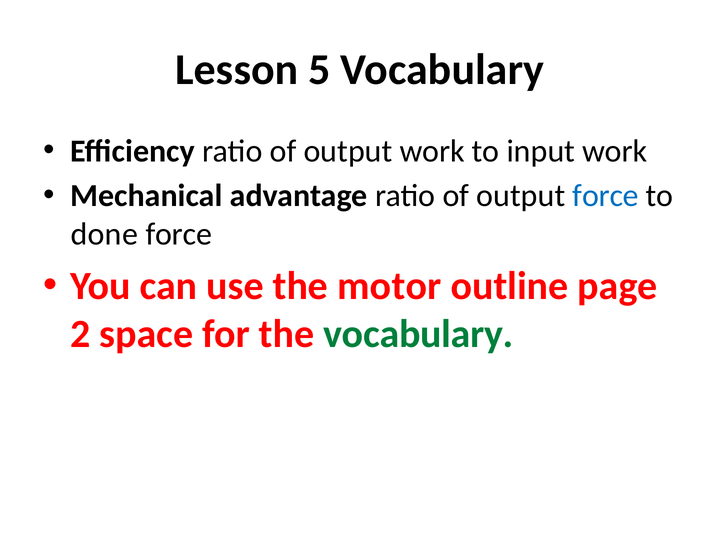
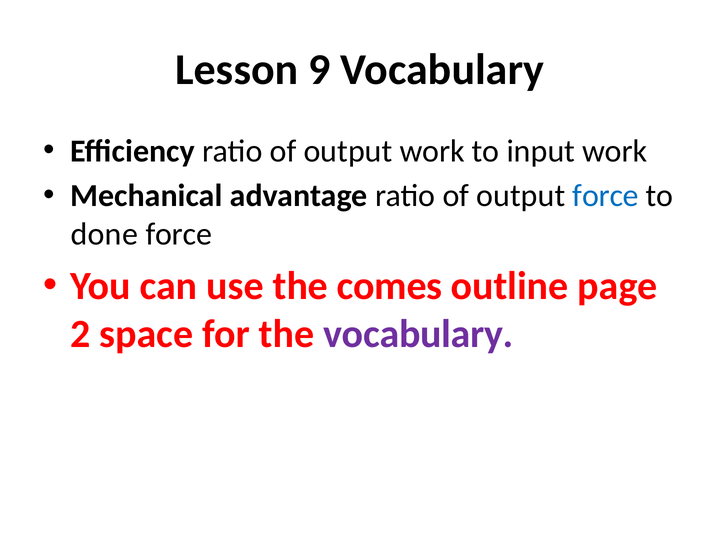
5: 5 -> 9 (319, 70)
motor: motor -> comes (390, 286)
vocabulary colour: green -> purple (418, 334)
